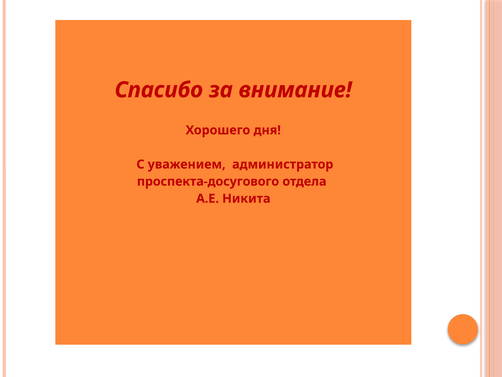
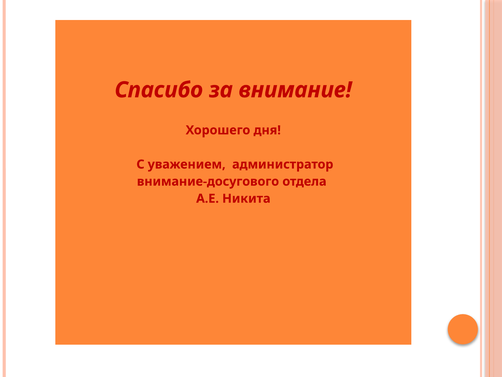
проспекта-досугового: проспекта-досугового -> внимание-досугового (208, 181)
